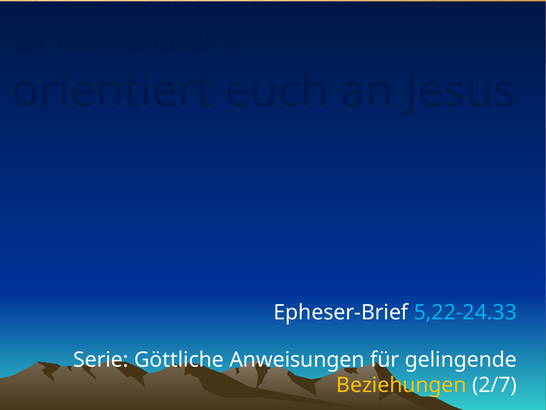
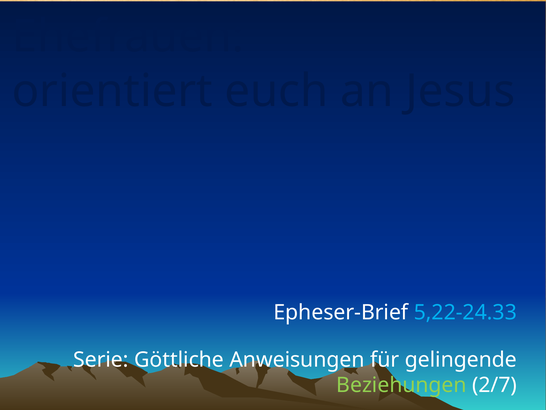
Beziehungen colour: yellow -> light green (402, 385)
